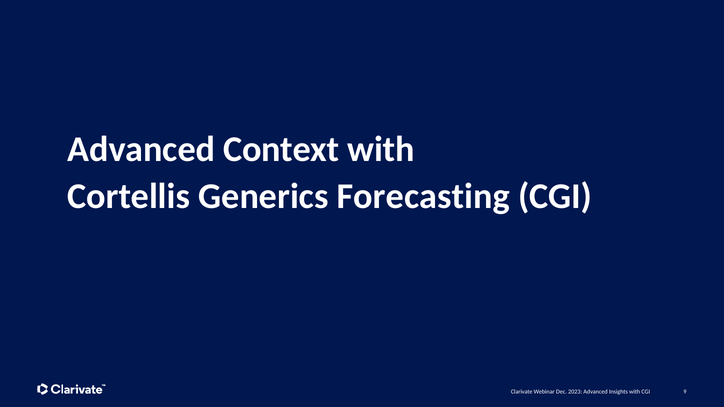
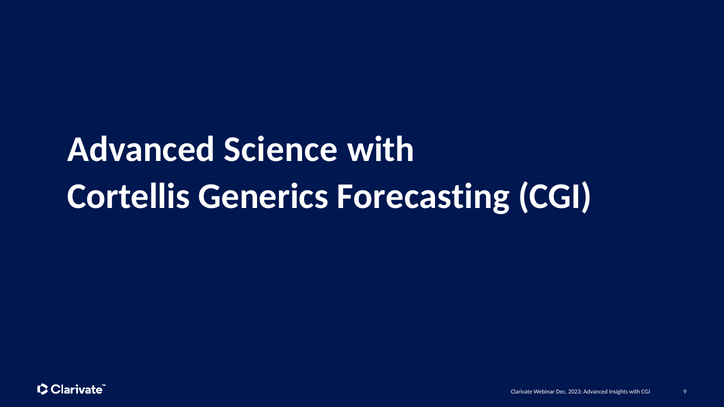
Context: Context -> Science (281, 149)
